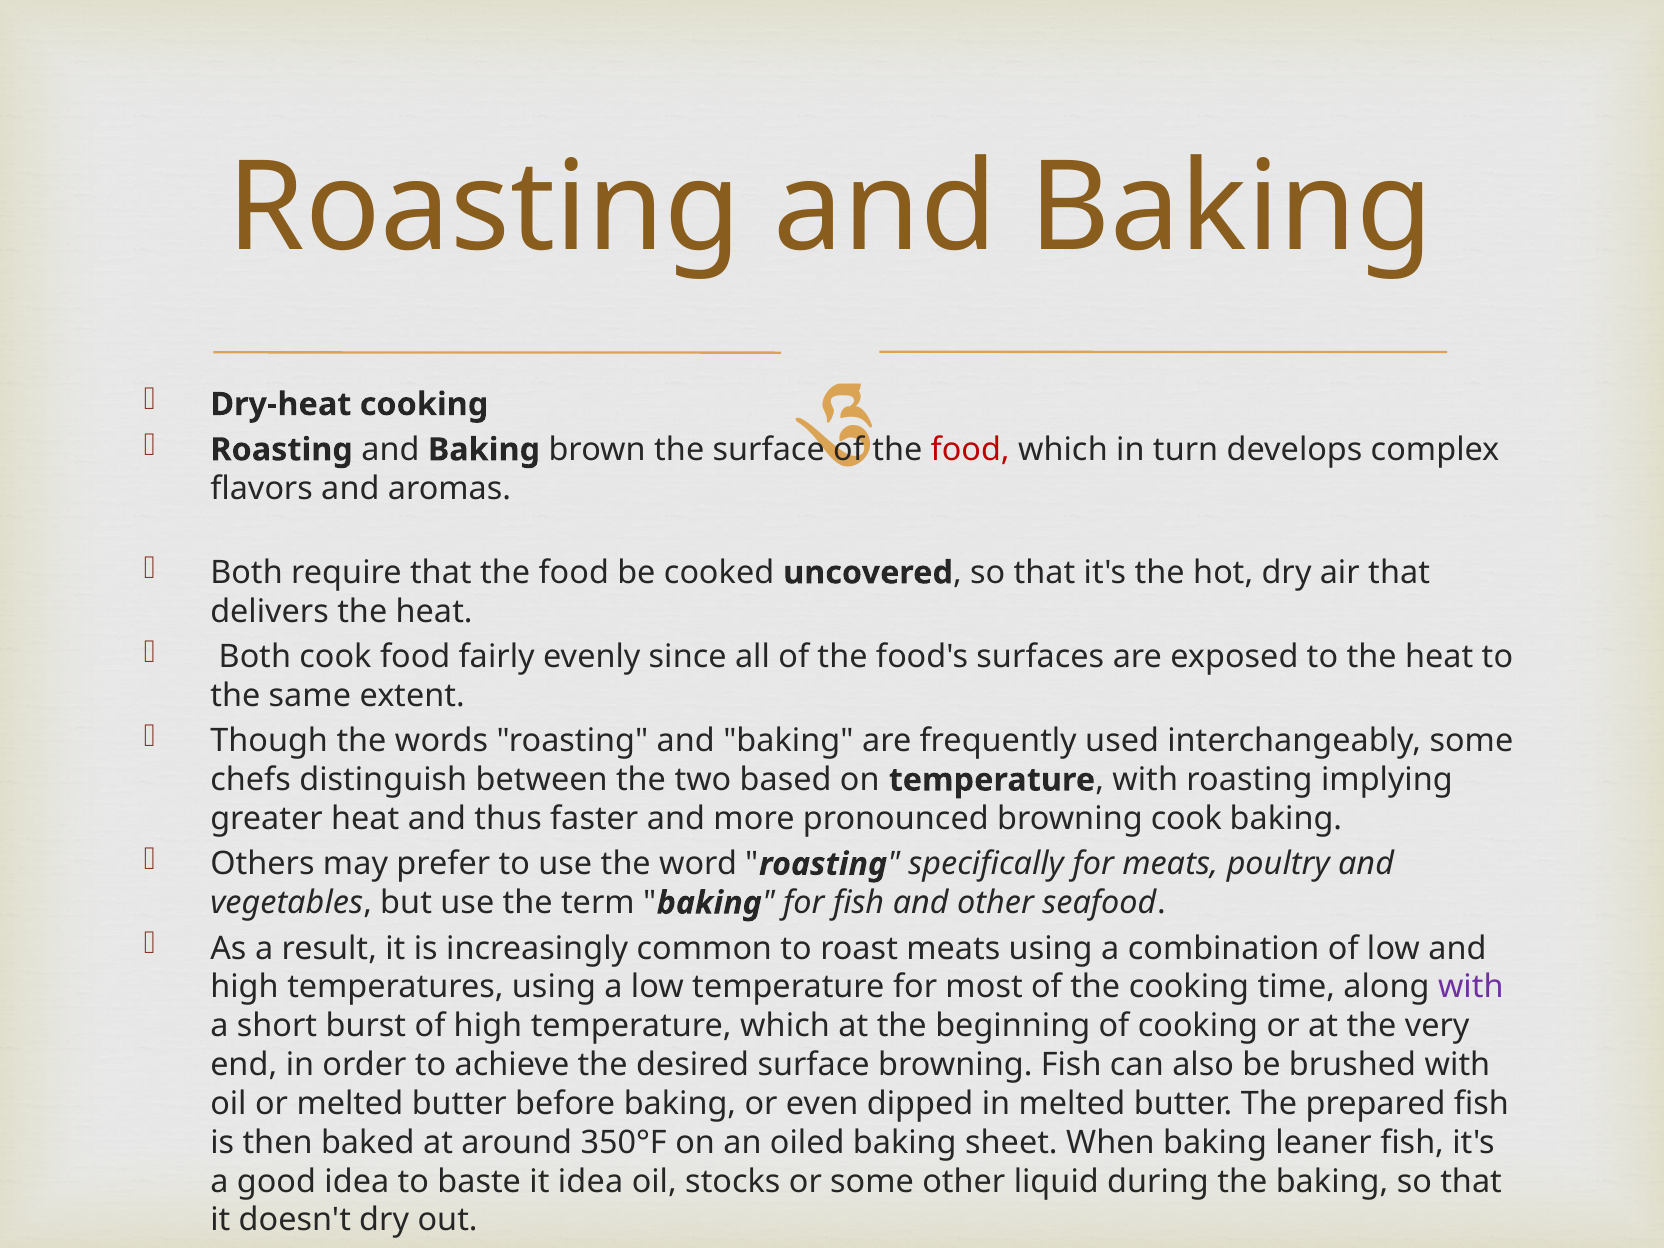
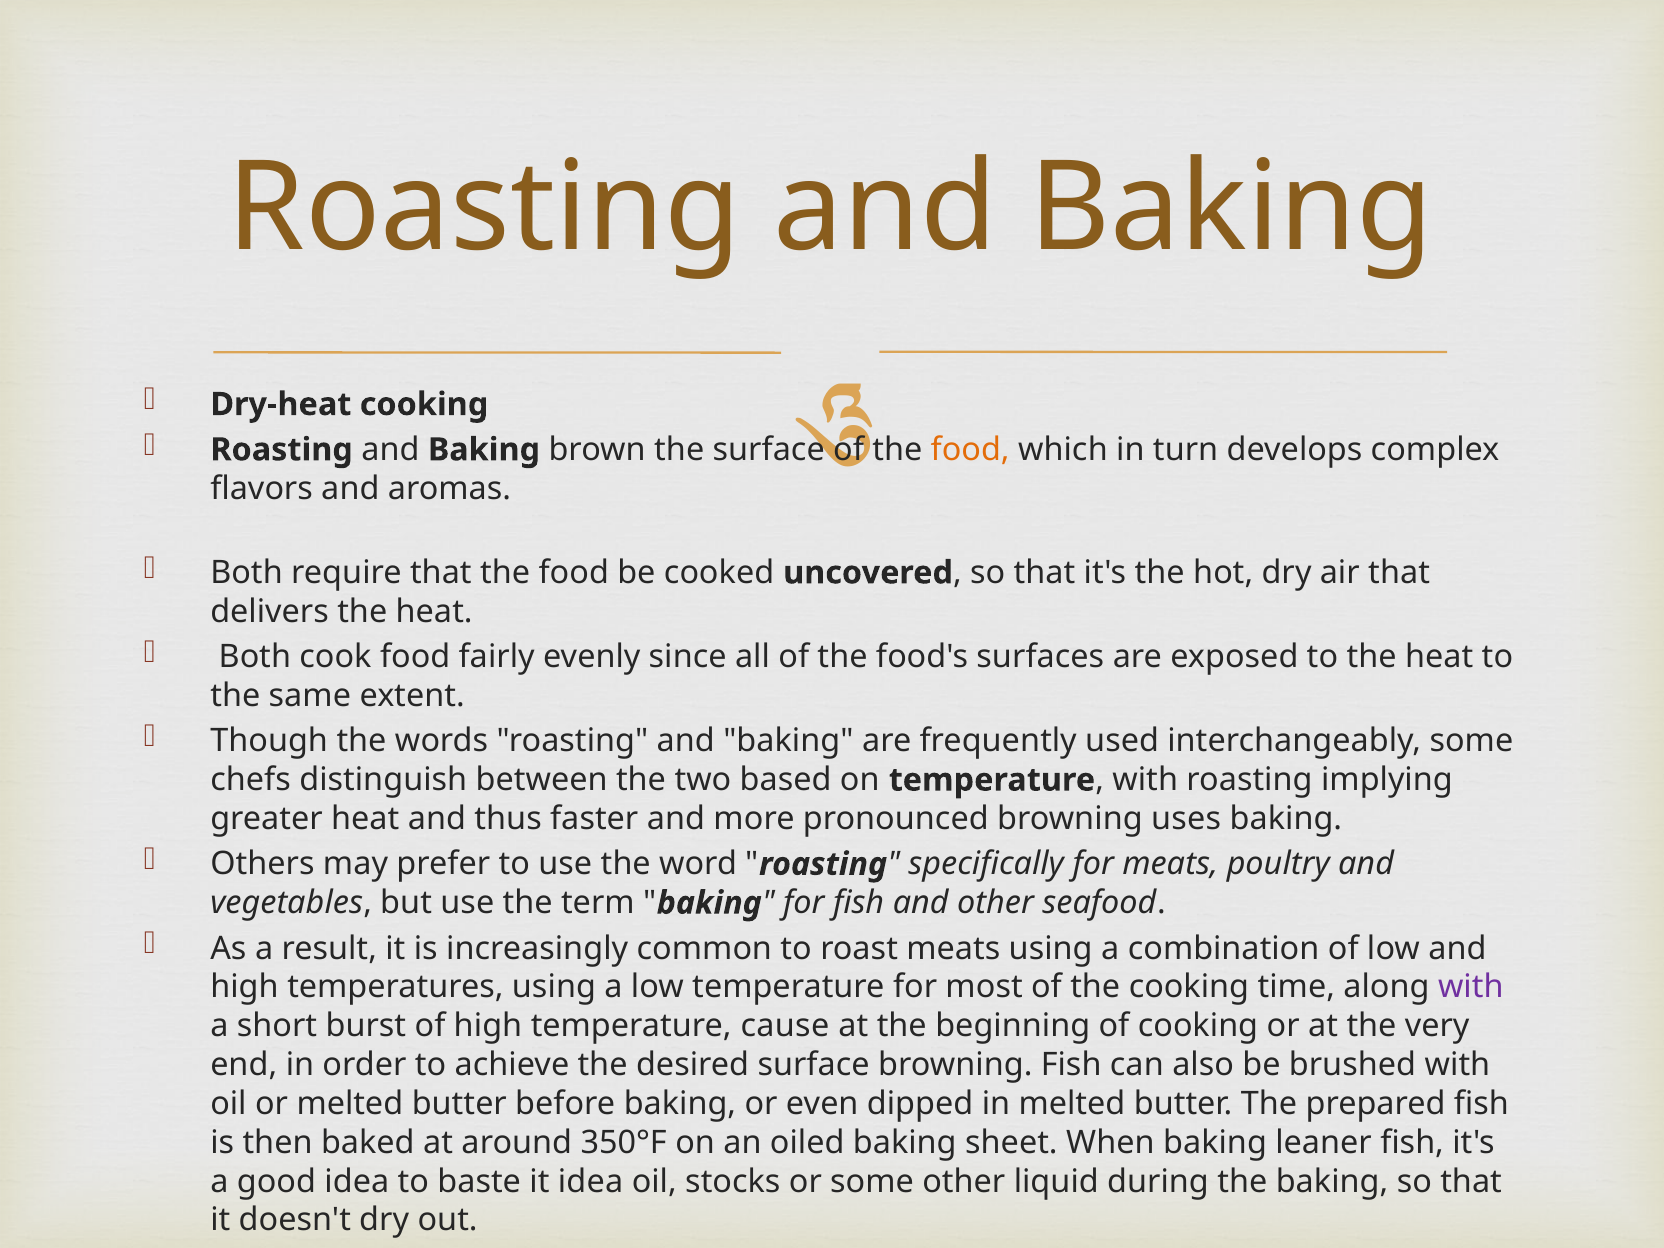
food colour: red -> orange (970, 450)
browning cook: cook -> uses (1186, 819)
temperature which: which -> cause (785, 1026)
